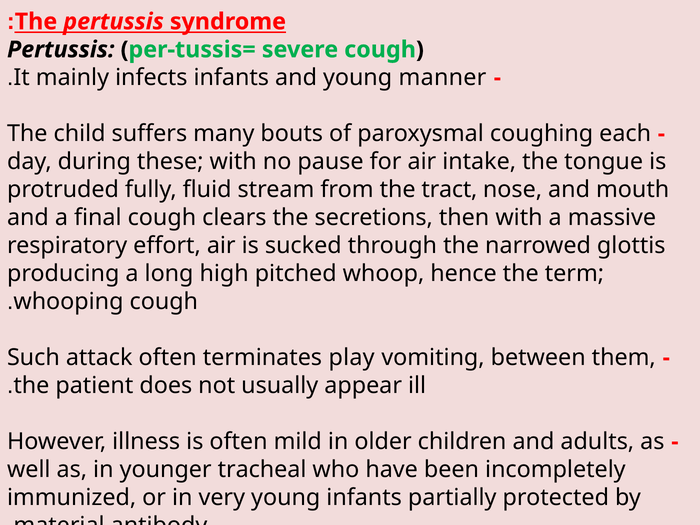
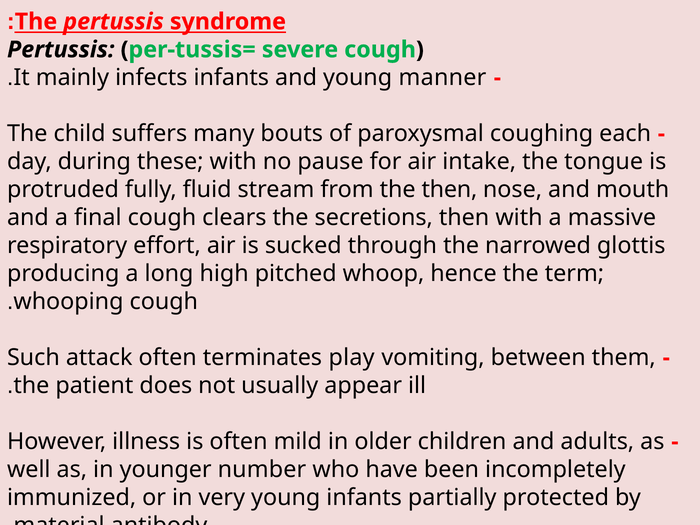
the tract: tract -> then (449, 190)
tracheal: tracheal -> number (262, 470)
